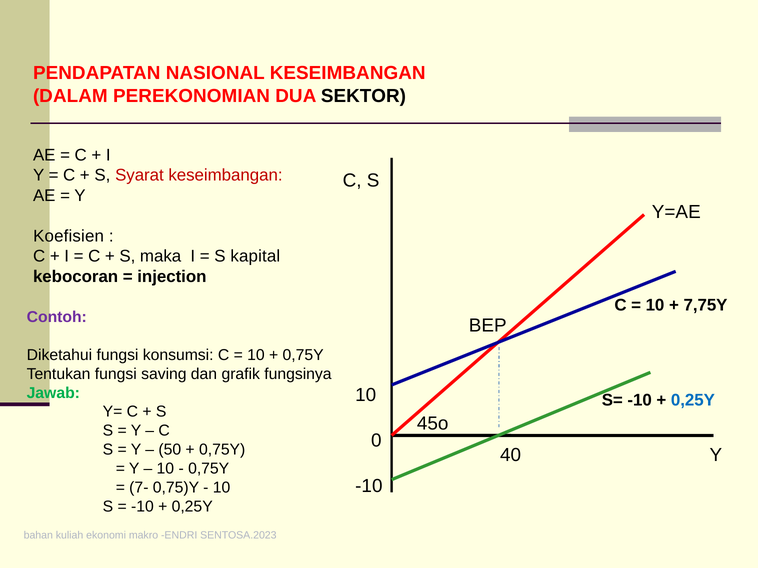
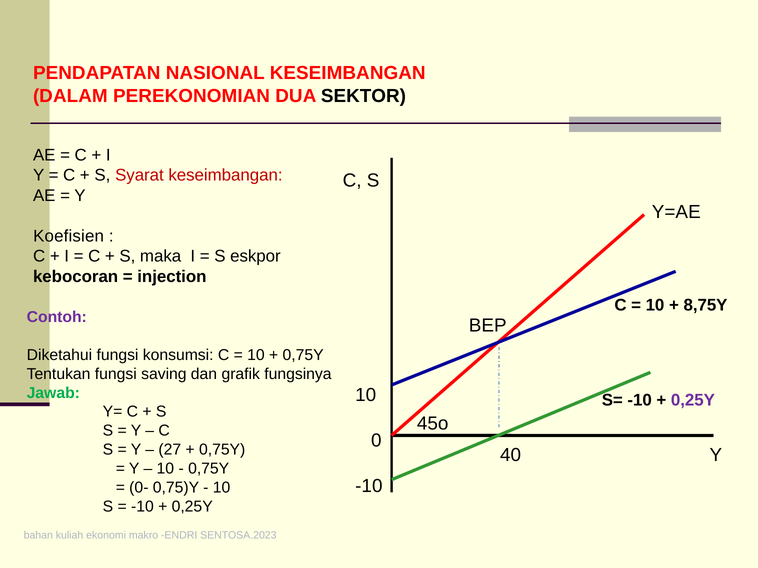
kapital: kapital -> eskpor (255, 256)
7,75Y: 7,75Y -> 8,75Y (706, 305)
0,25Y colour: blue -> purple (693, 400)
50: 50 -> 27 (170, 450)
7-: 7- -> 0- (139, 487)
